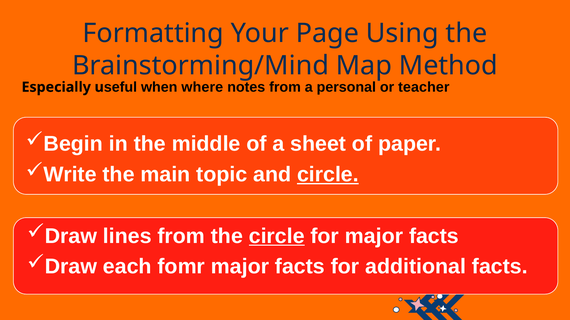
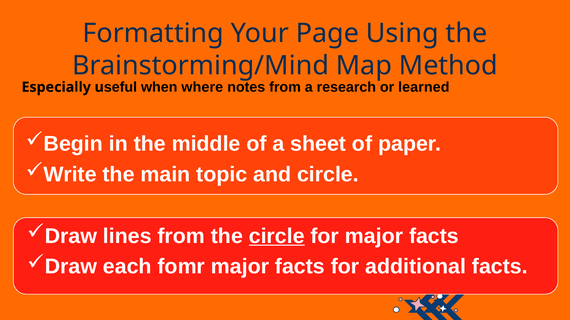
personal: personal -> research (346, 87)
teacher: teacher -> learned (424, 87)
circle underline: present -> none (328, 175)
